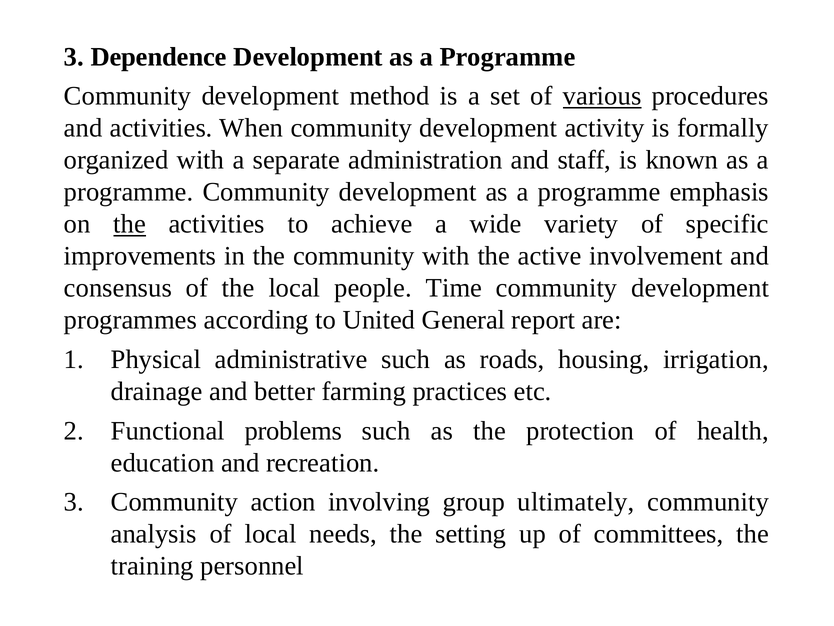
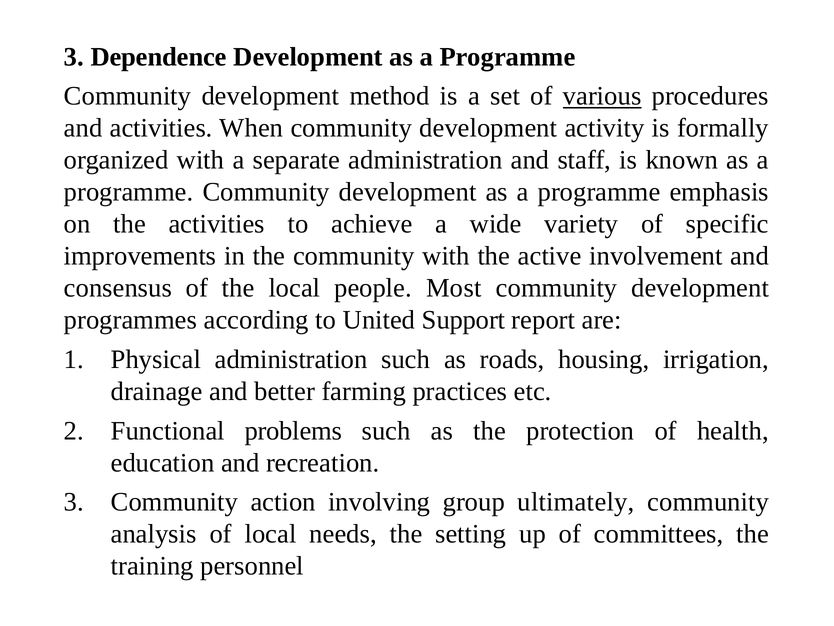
the underline: present -> none (130, 224)
Time: Time -> Most (454, 288)
General: General -> Support (464, 320)
Physical administrative: administrative -> administration (291, 359)
